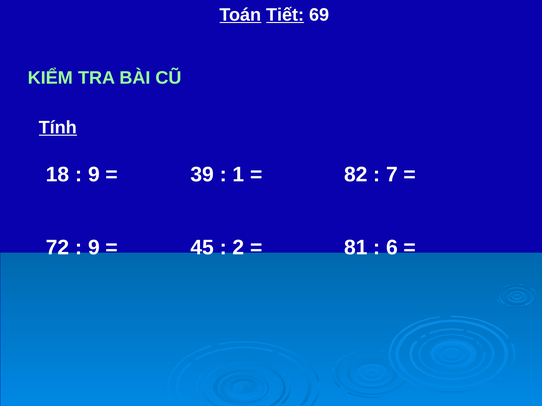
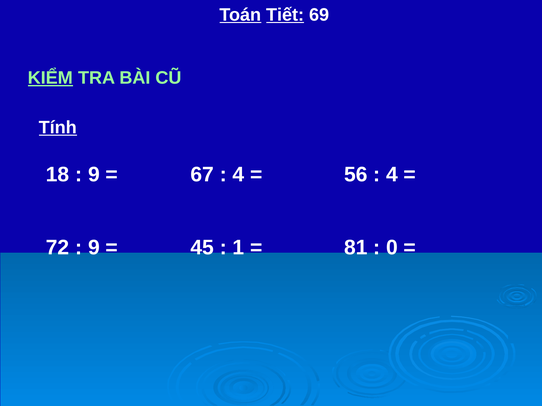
KIỂM underline: none -> present (50, 78)
39: 39 -> 67 (202, 175)
1: 1 -> 4 (238, 175)
82: 82 -> 56 (356, 175)
7: 7 -> 4 (392, 175)
2: 2 -> 1 (238, 248)
6: 6 -> 0 (392, 248)
